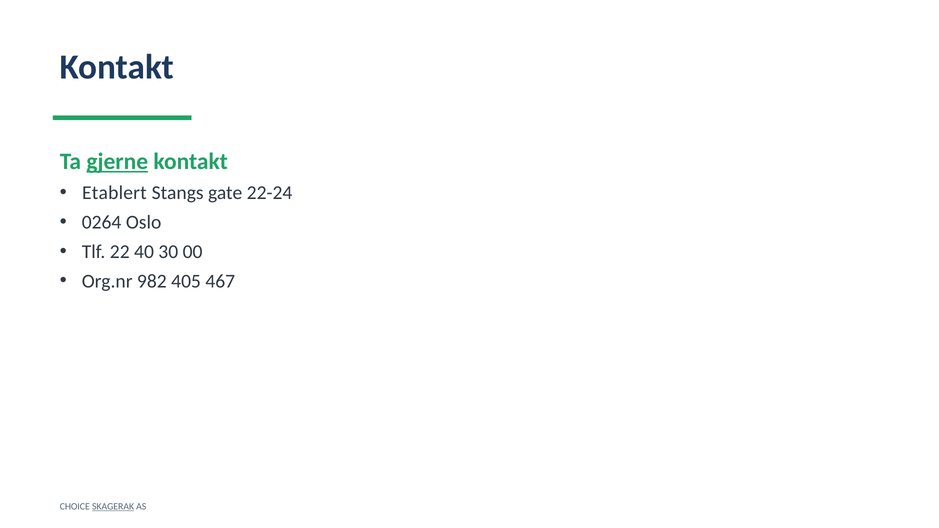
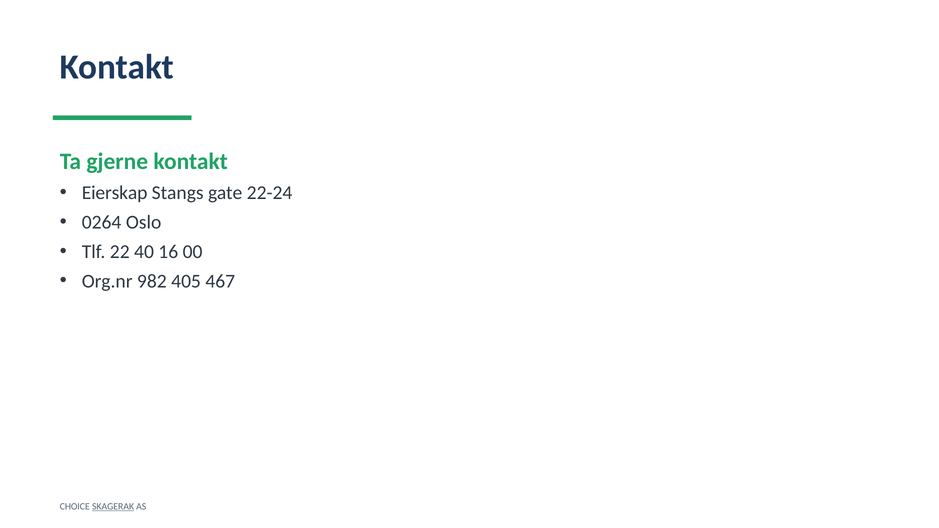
gjerne underline: present -> none (117, 162)
Etablert: Etablert -> Eierskap (115, 193)
30: 30 -> 16 (168, 252)
